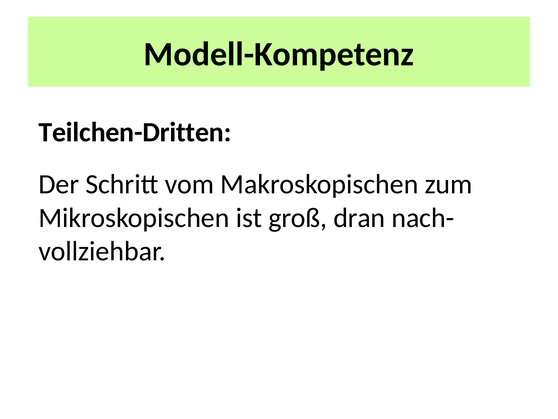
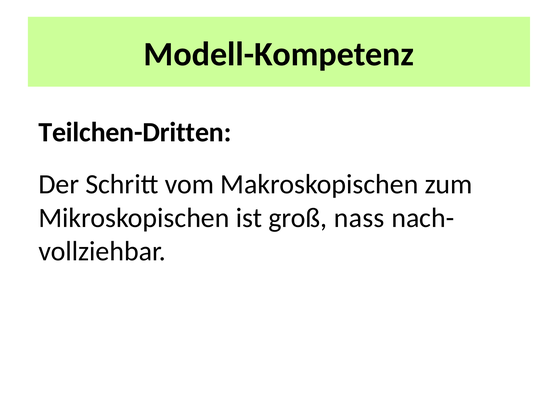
dran: dran -> nass (359, 218)
